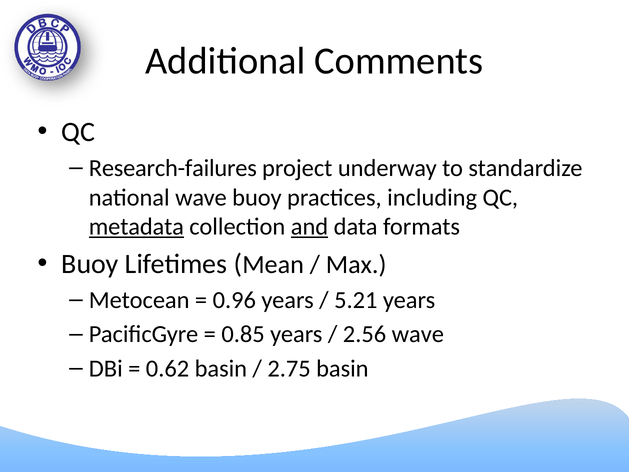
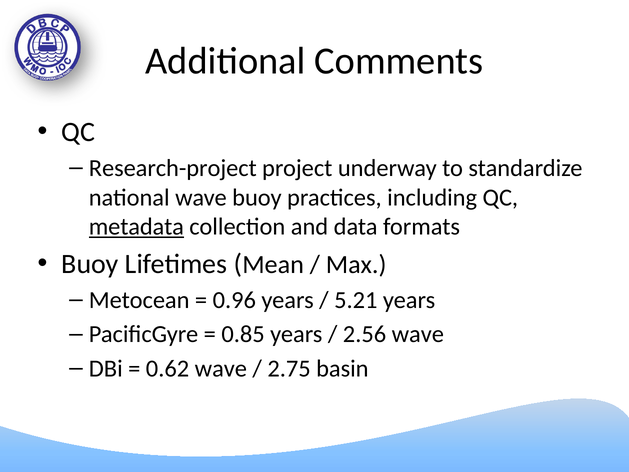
Research-failures: Research-failures -> Research-project (173, 168)
and underline: present -> none (310, 227)
0.62 basin: basin -> wave (221, 368)
